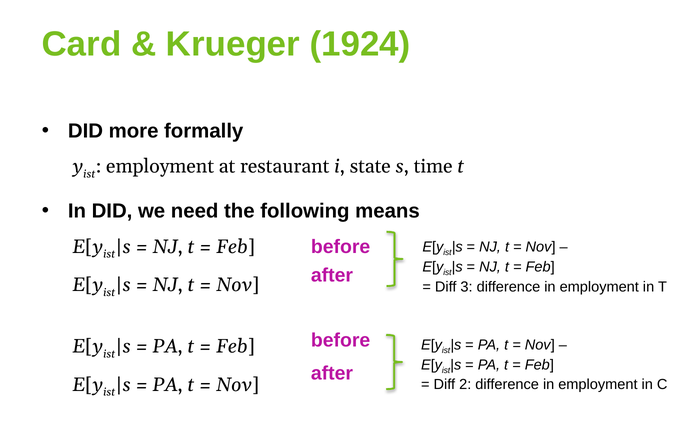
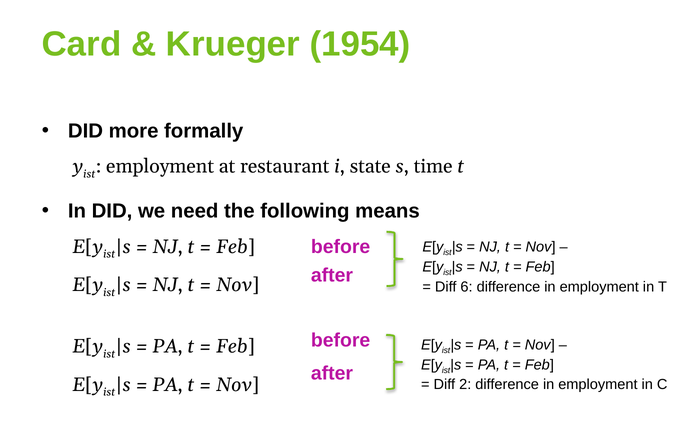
1924: 1924 -> 1954 (360, 44)
3: 3 -> 6 (467, 287)
